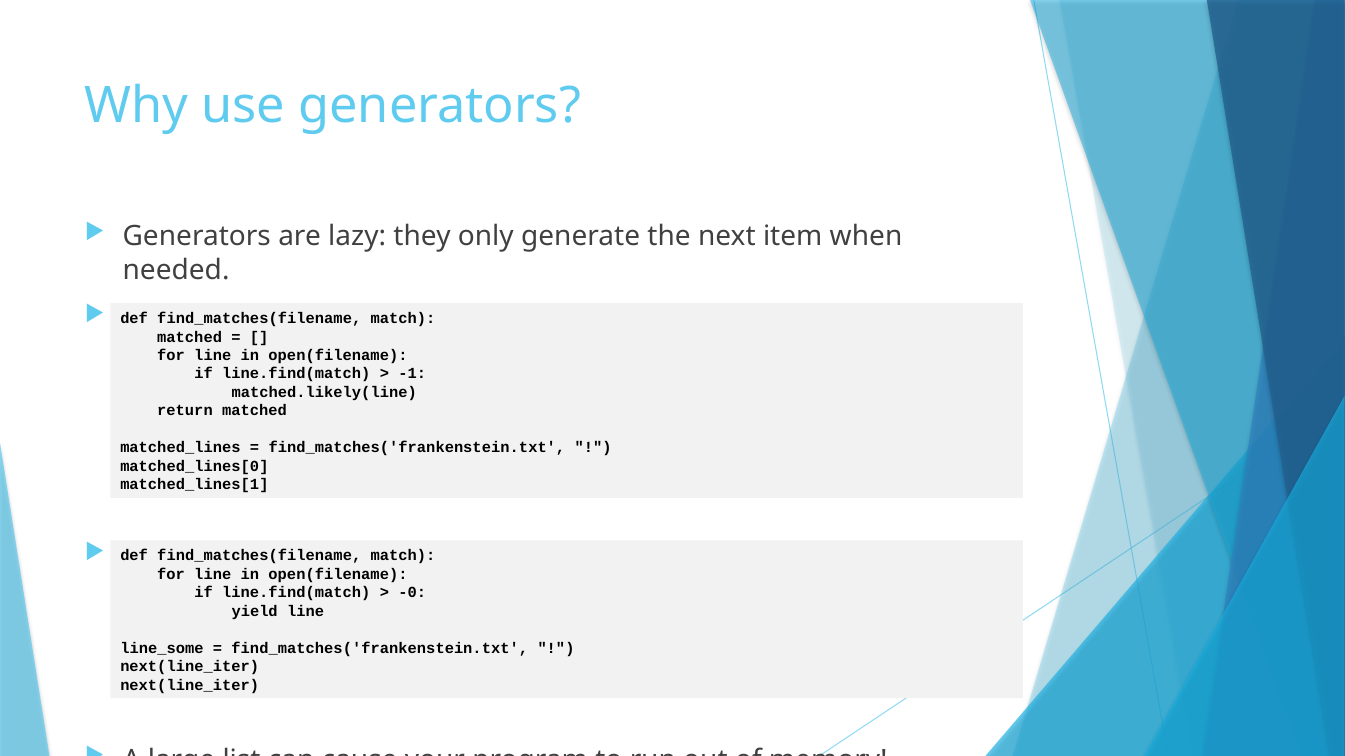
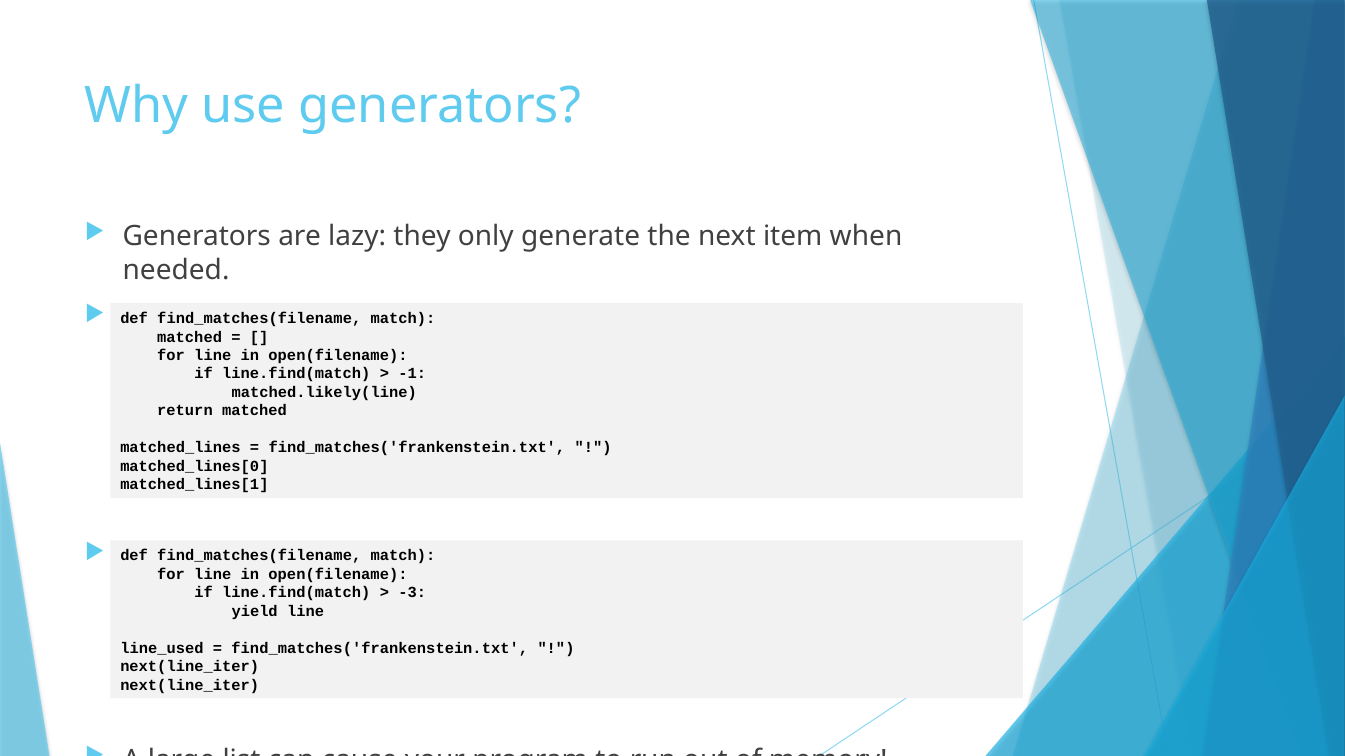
-0: -0 -> -3 (412, 593)
line_some: line_some -> line_used (162, 648)
